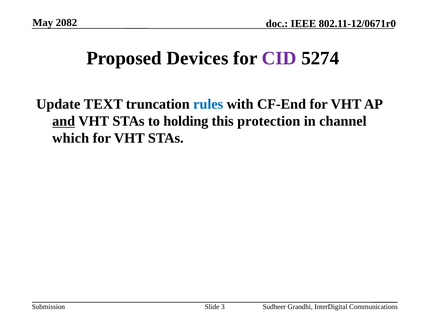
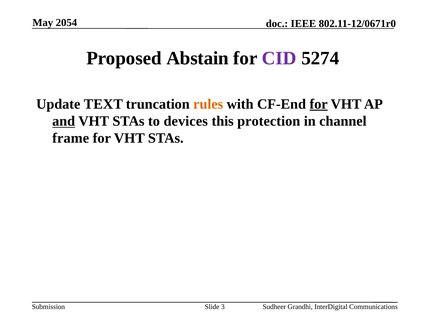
2082: 2082 -> 2054 (66, 23)
Devices: Devices -> Abstain (198, 58)
rules colour: blue -> orange (208, 104)
for underline: none -> present (319, 104)
holding: holding -> devices (186, 121)
which: which -> frame (71, 138)
